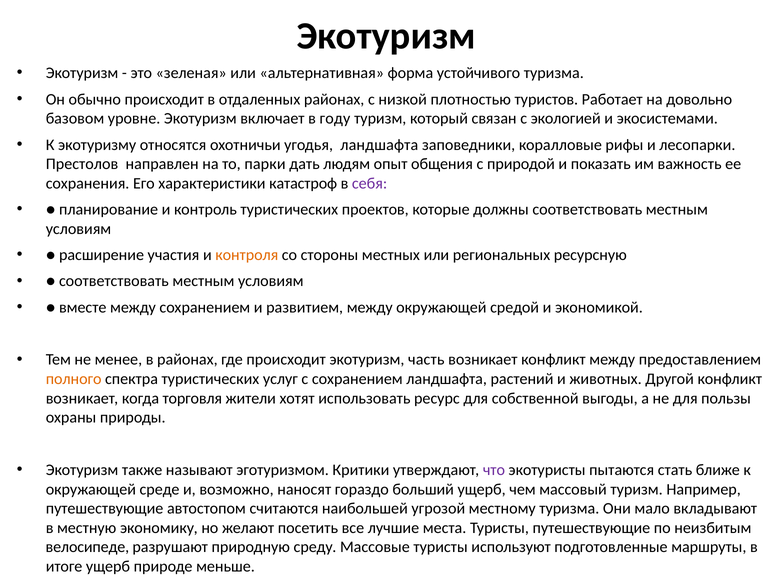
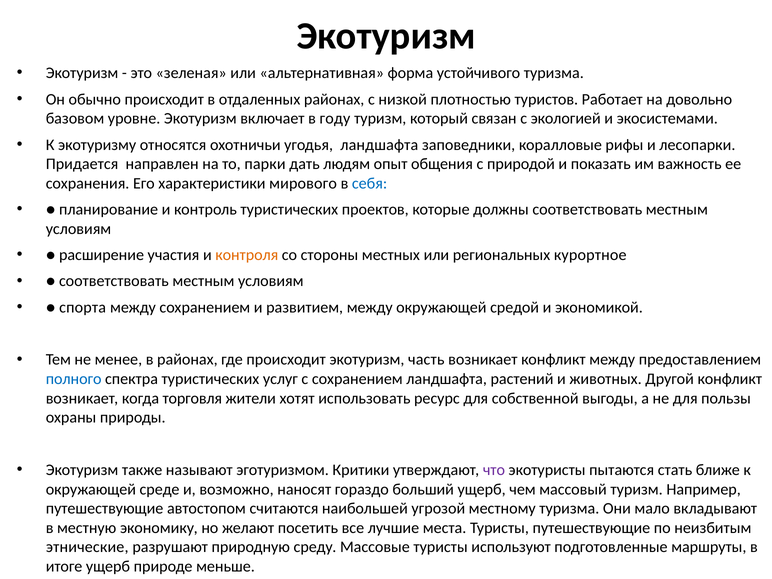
Престолов: Престолов -> Придается (82, 164)
катастроф: катастроф -> мирового (303, 183)
себя colour: purple -> blue (370, 183)
ресурсную: ресурсную -> курортное (590, 255)
вместе: вместе -> спорта (83, 307)
полного colour: orange -> blue (74, 379)
велосипеде: велосипеде -> этнические (87, 547)
